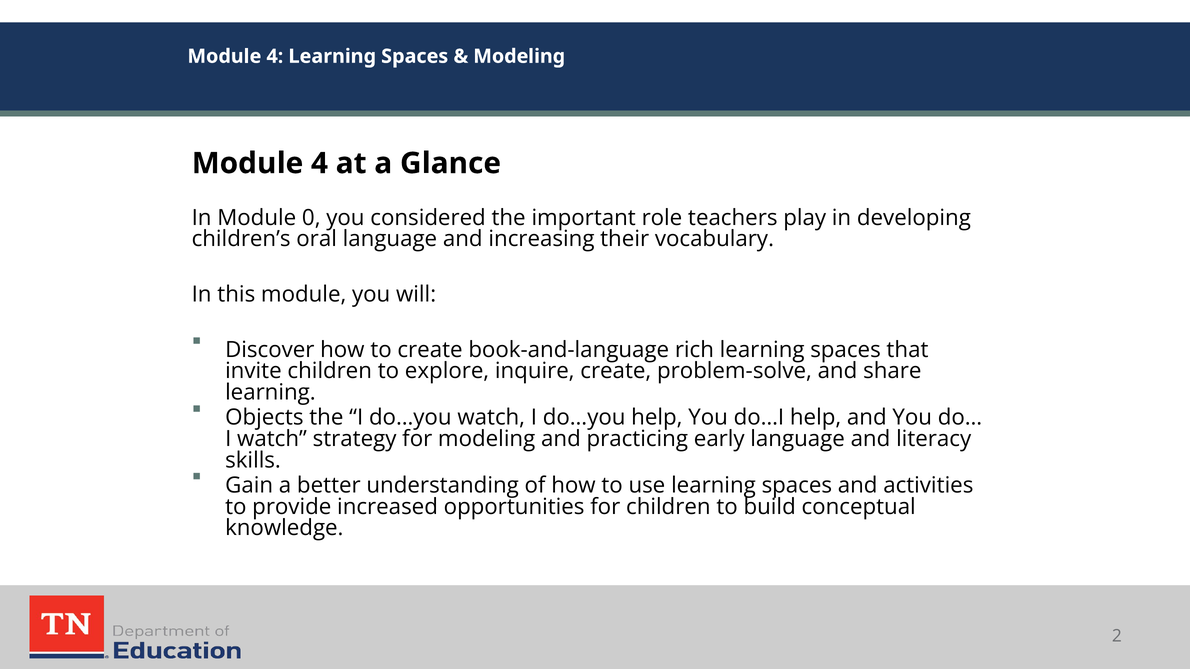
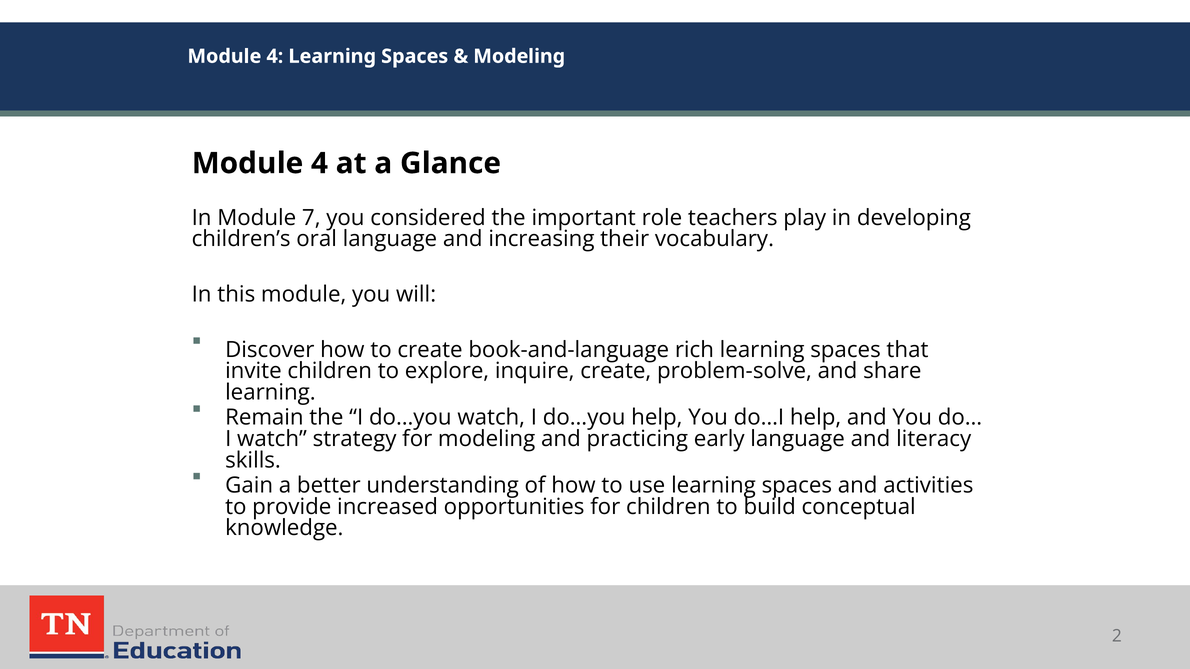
0: 0 -> 7 (311, 218)
Objects: Objects -> Remain (264, 418)
